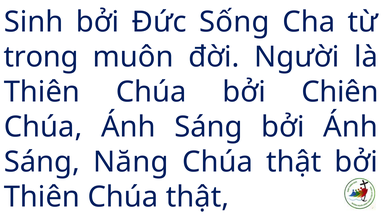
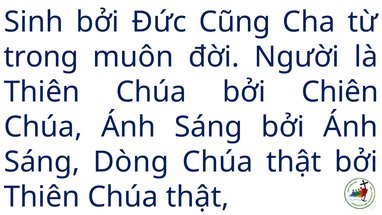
Sống: Sống -> Cũng (235, 22)
Năng: Năng -> Dòng (131, 162)
